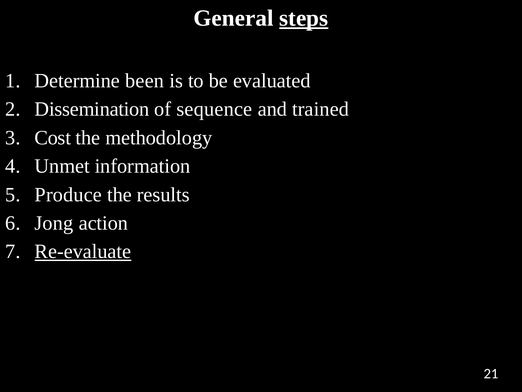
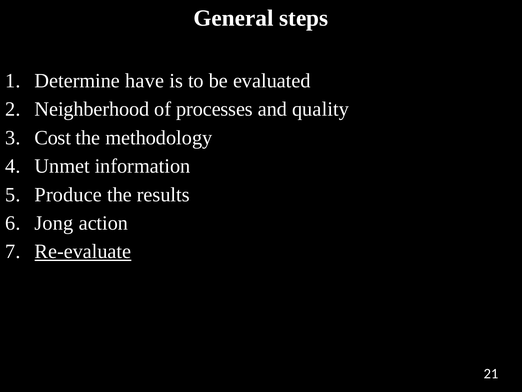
steps underline: present -> none (304, 18)
been: been -> have (145, 81)
Dissemination: Dissemination -> Neighberhood (92, 109)
sequence: sequence -> processes (215, 109)
trained: trained -> quality (321, 109)
